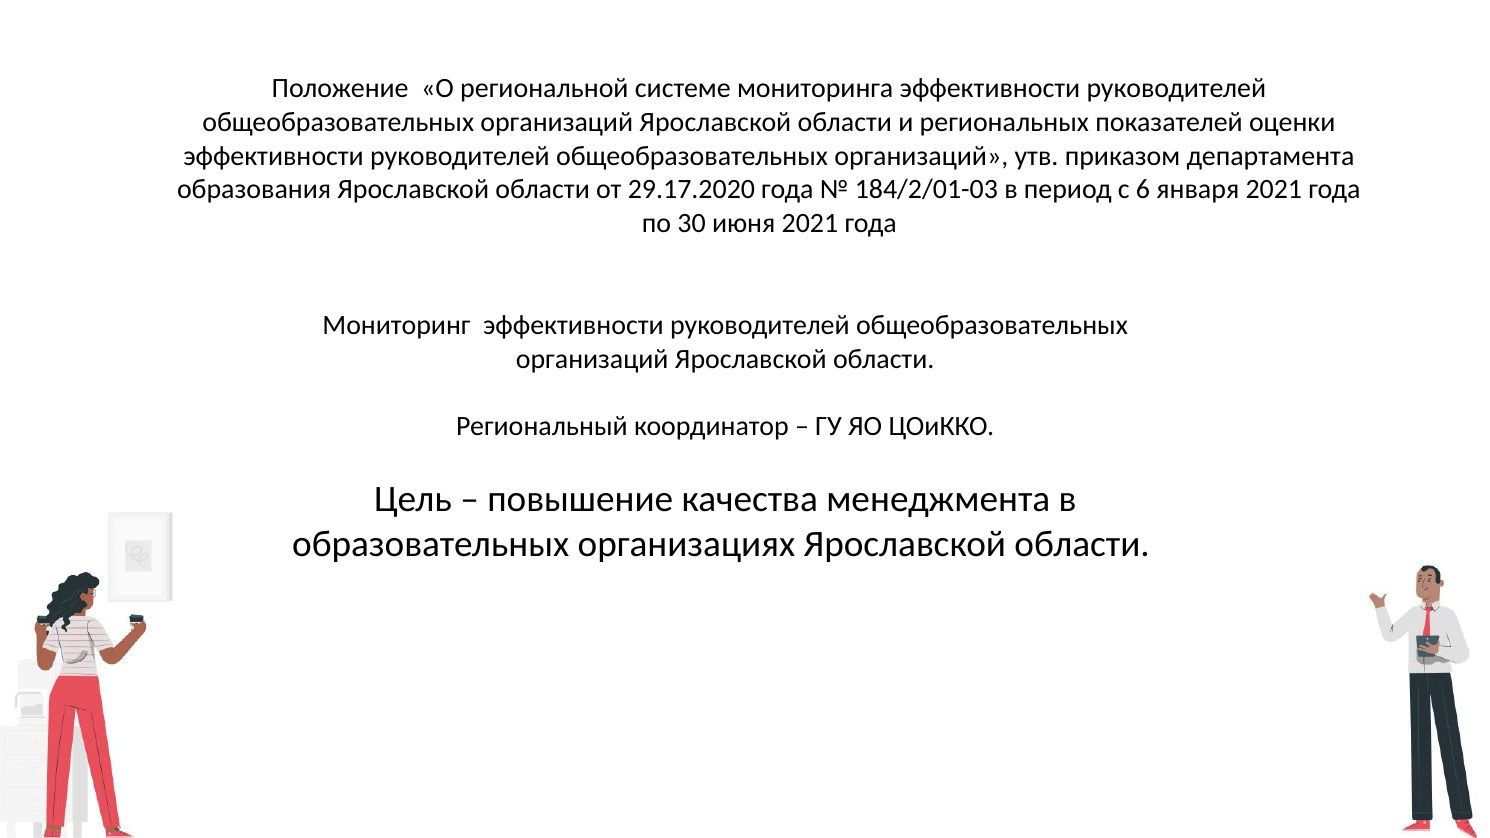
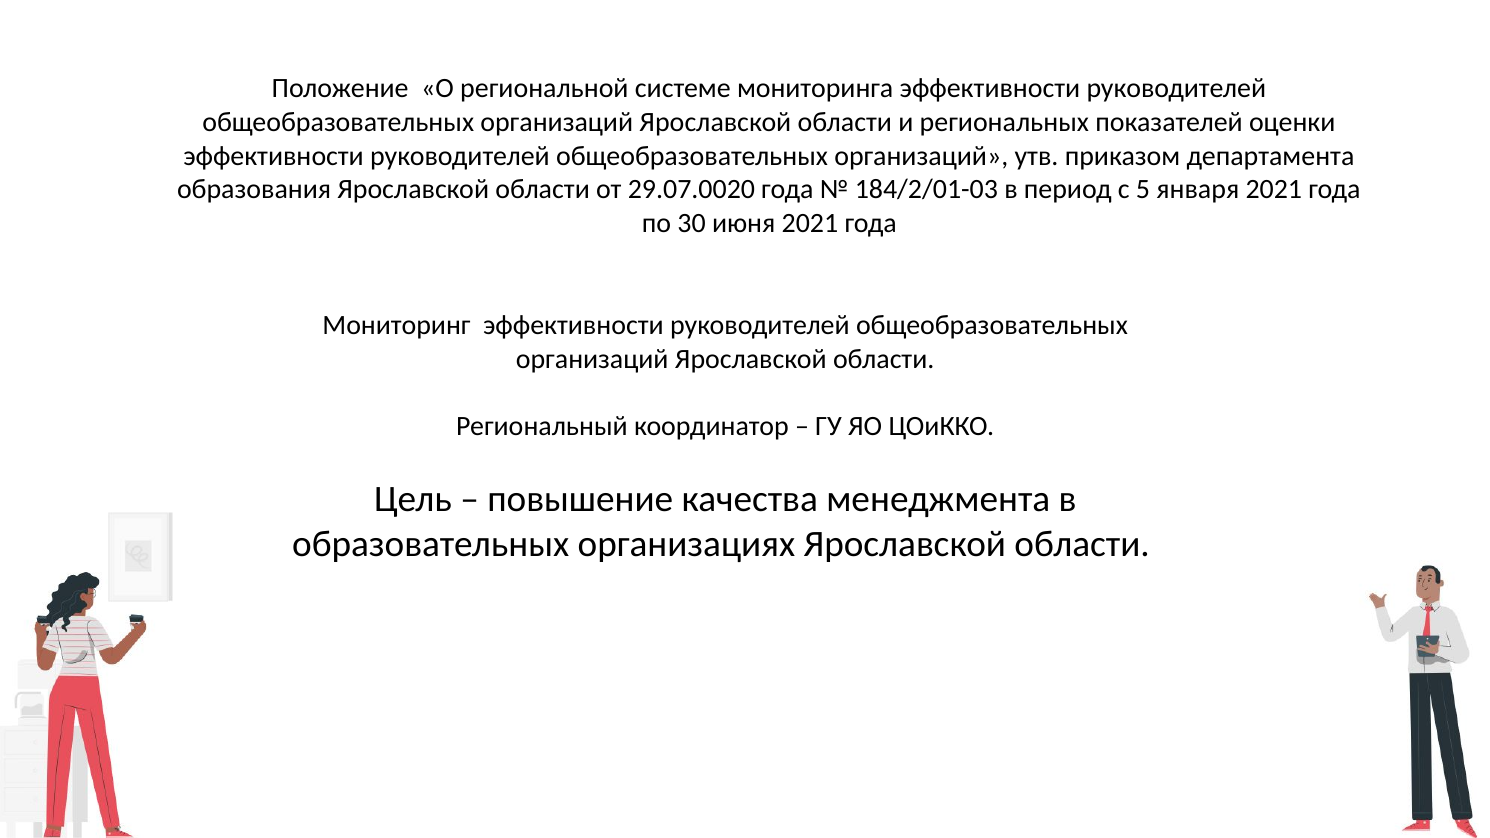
29.17.2020: 29.17.2020 -> 29.07.0020 (691, 189)
6: 6 -> 5 (1143, 189)
